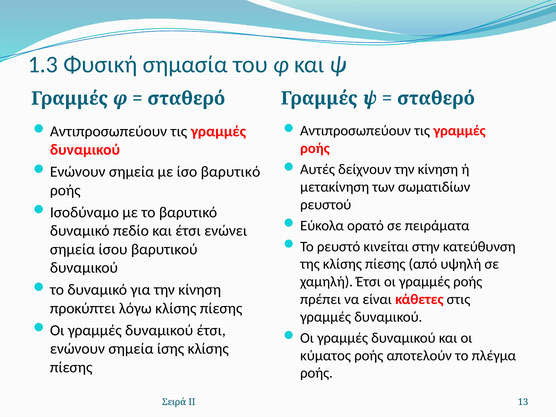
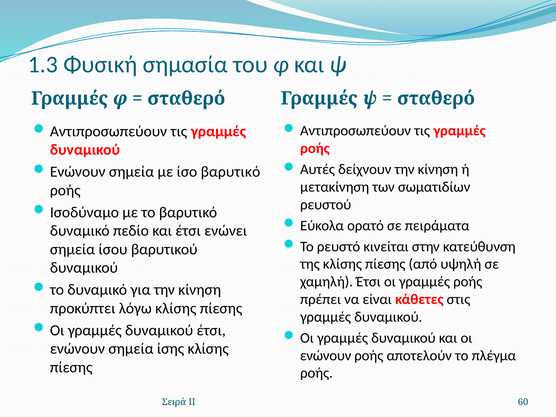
κύματος: κύματος -> ενώνουν (326, 356)
13: 13 -> 60 (523, 402)
